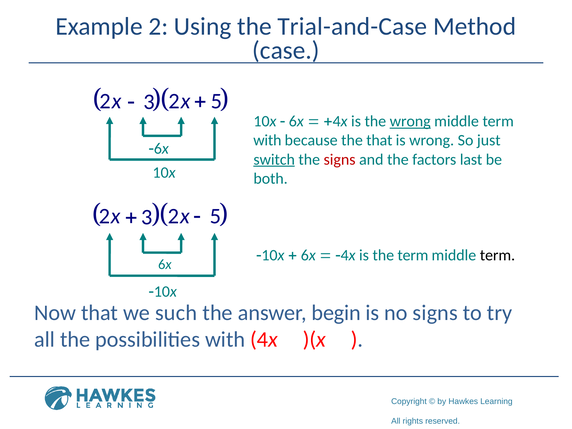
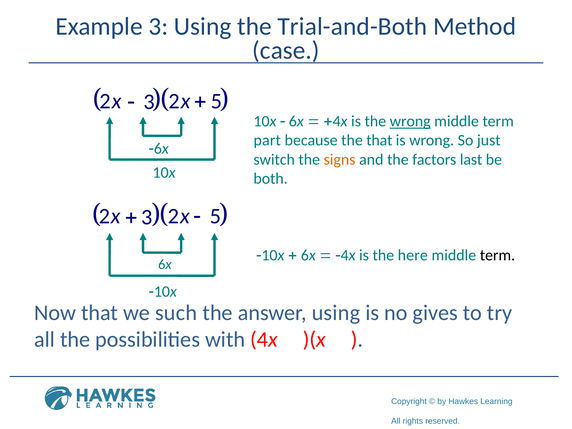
Example 2: 2 -> 3 (158, 27)
Trial-and-Case: Trial-and-Case -> Trial-and-Both (352, 27)
with: with -> part (267, 140)
switch underline: present -> none (274, 159)
signs colour: red -> orange (340, 159)
the term: term -> here (413, 255)
answer begin: begin -> using (336, 313)
no signs: signs -> gives (435, 313)
